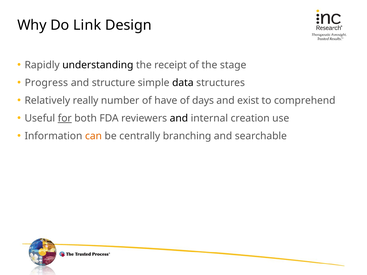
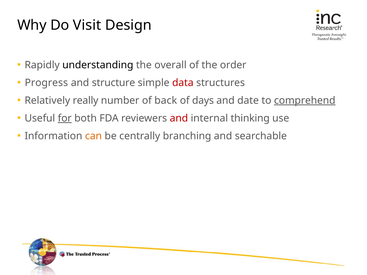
Link: Link -> Visit (87, 25)
receipt: receipt -> overall (171, 65)
stage: stage -> order (233, 65)
data colour: black -> red (183, 83)
have: have -> back (166, 101)
exist: exist -> date (248, 101)
comprehend underline: none -> present (305, 101)
and colour: black -> red (179, 118)
creation: creation -> thinking (250, 118)
